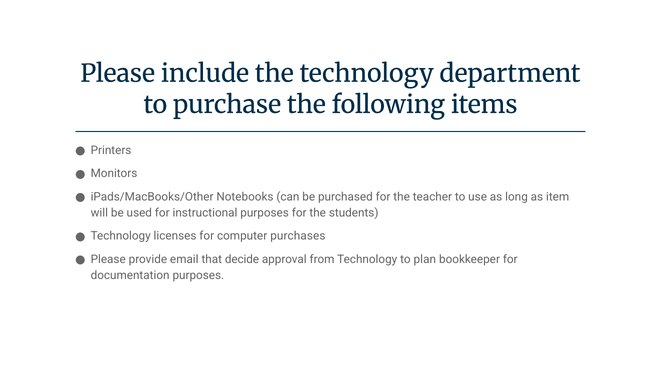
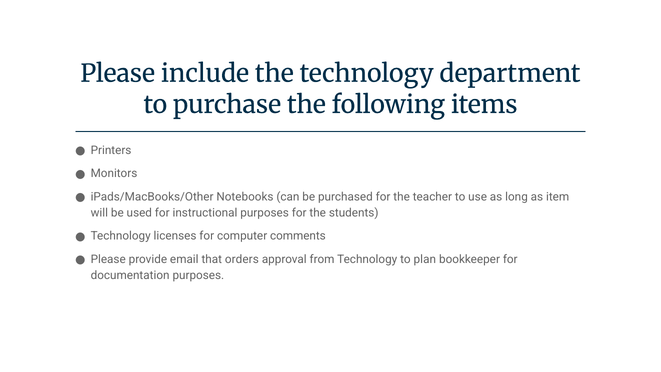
purchases: purchases -> comments (298, 236)
decide: decide -> orders (242, 259)
